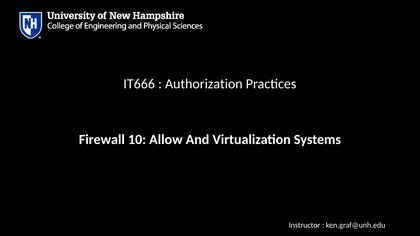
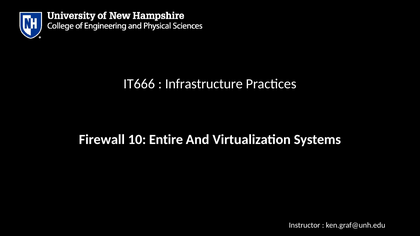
Authorization: Authorization -> Infrastructure (204, 84)
Allow: Allow -> Entire (166, 140)
